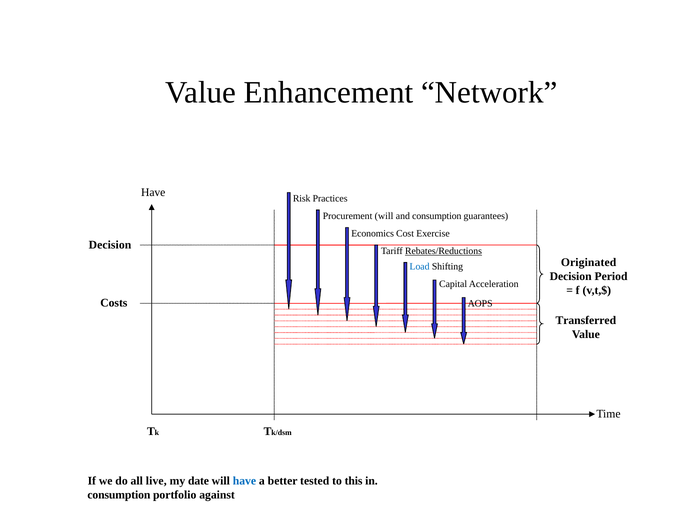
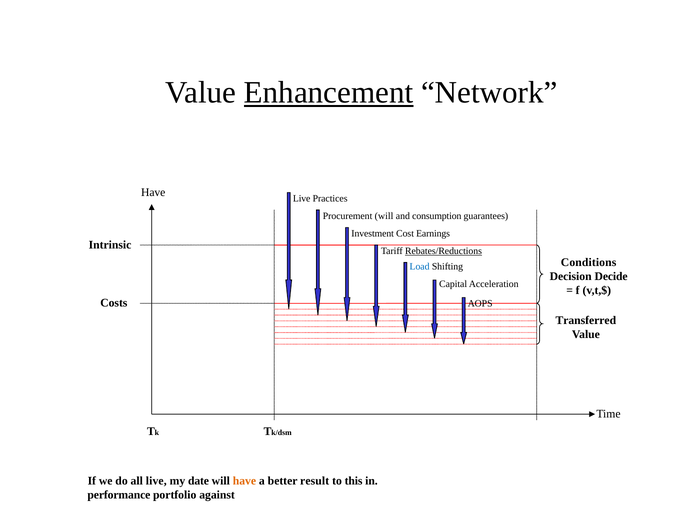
Enhancement underline: none -> present (329, 93)
Risk: Risk -> Live (302, 199)
Economics: Economics -> Investment (373, 234)
Exercise: Exercise -> Earnings (433, 234)
Decision: Decision -> Intrinsic (110, 245)
Originated: Originated -> Conditions (589, 262)
Period: Period -> Decide (611, 276)
have colour: blue -> orange (244, 481)
tested: tested -> result (315, 481)
consumption: consumption -> performance (119, 495)
